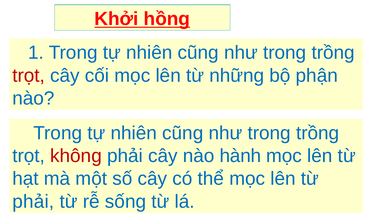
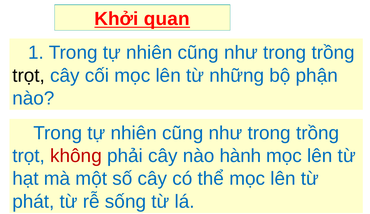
hồng: hồng -> quan (167, 19)
trọt colour: red -> black (29, 75)
phải: phải -> phát (33, 201)
